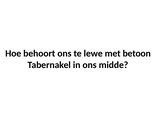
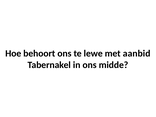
betoon: betoon -> aanbid (137, 53)
